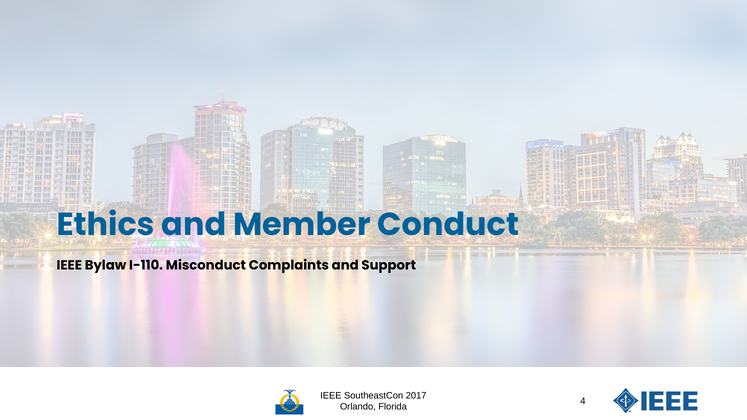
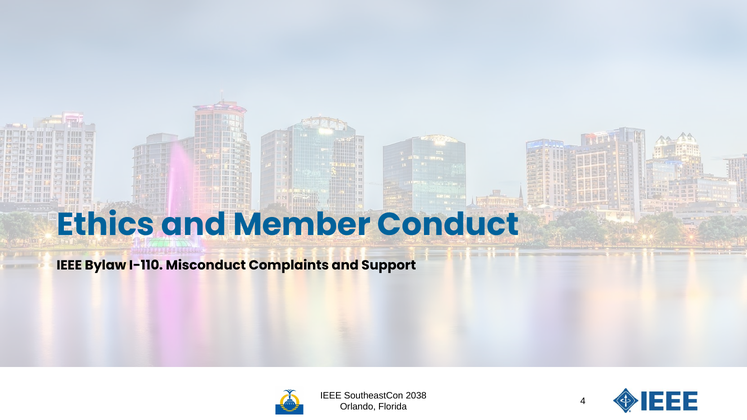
2017: 2017 -> 2038 (416, 396)
